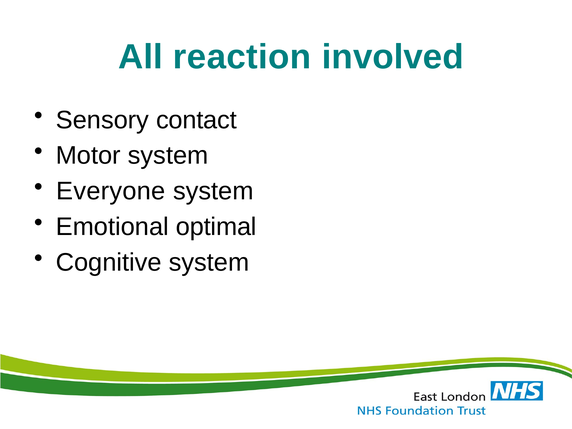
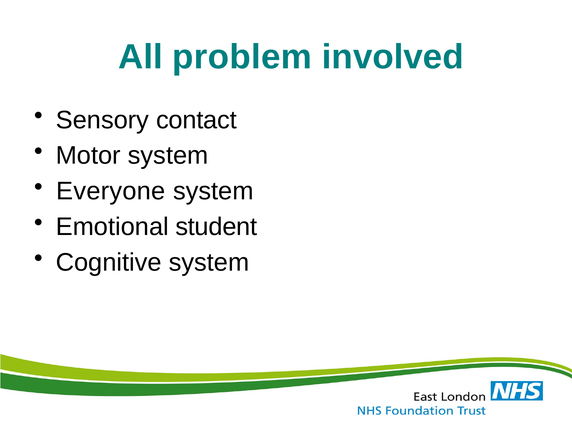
reaction: reaction -> problem (242, 57)
optimal: optimal -> student (216, 227)
